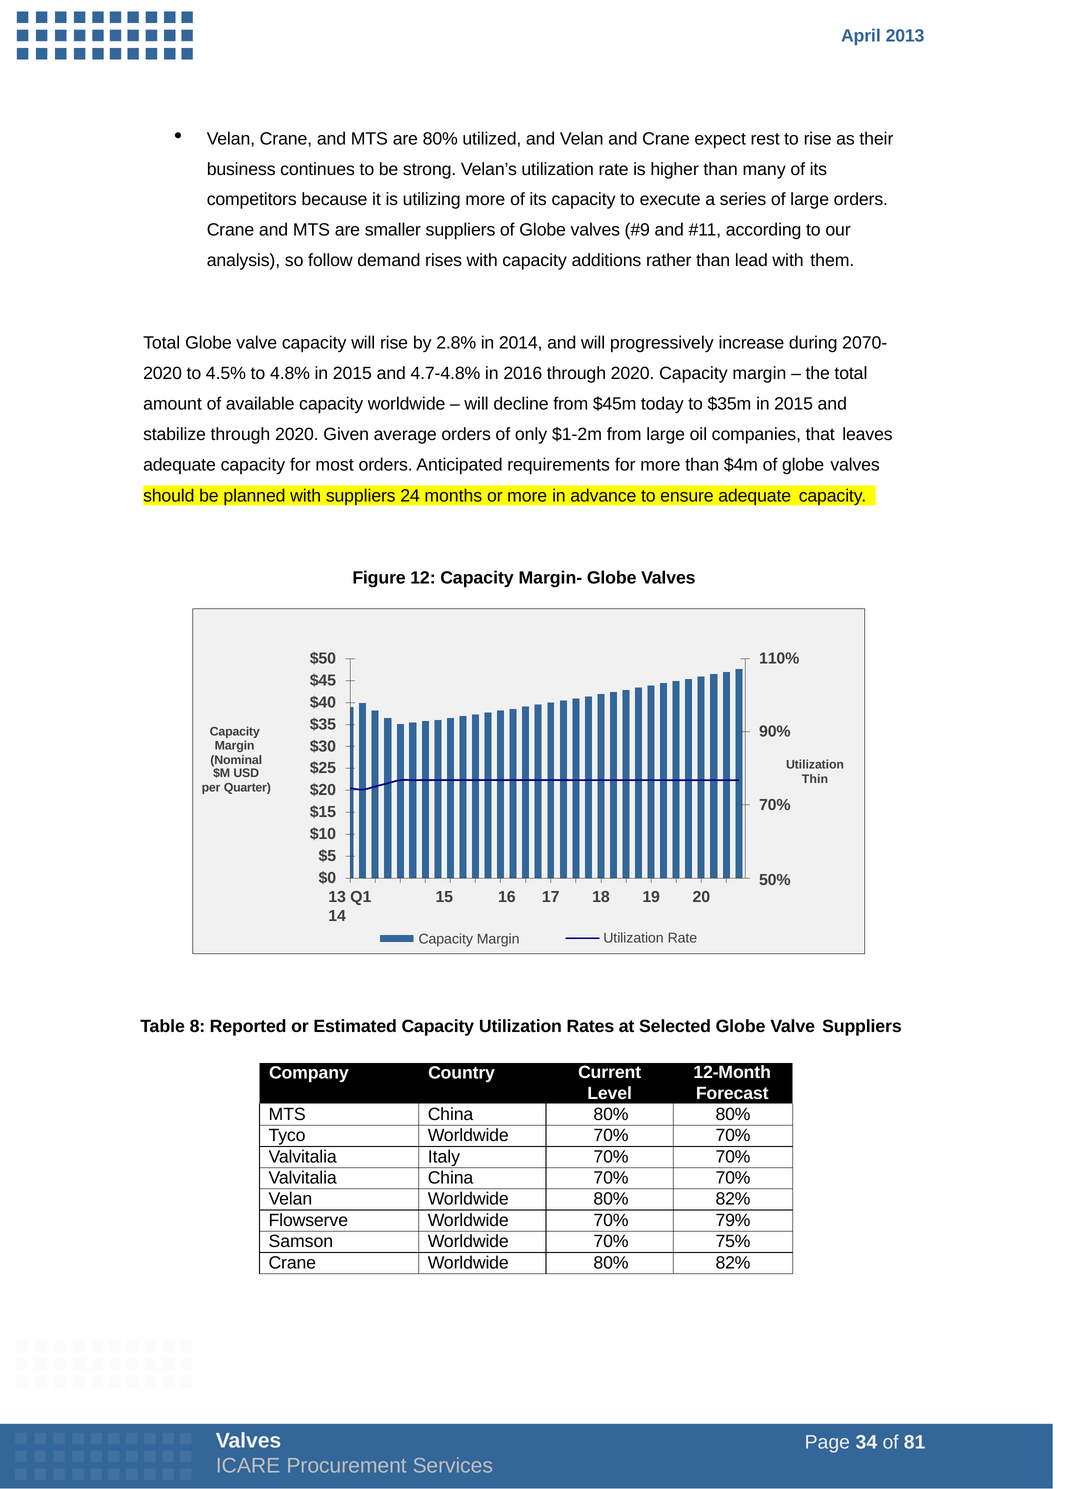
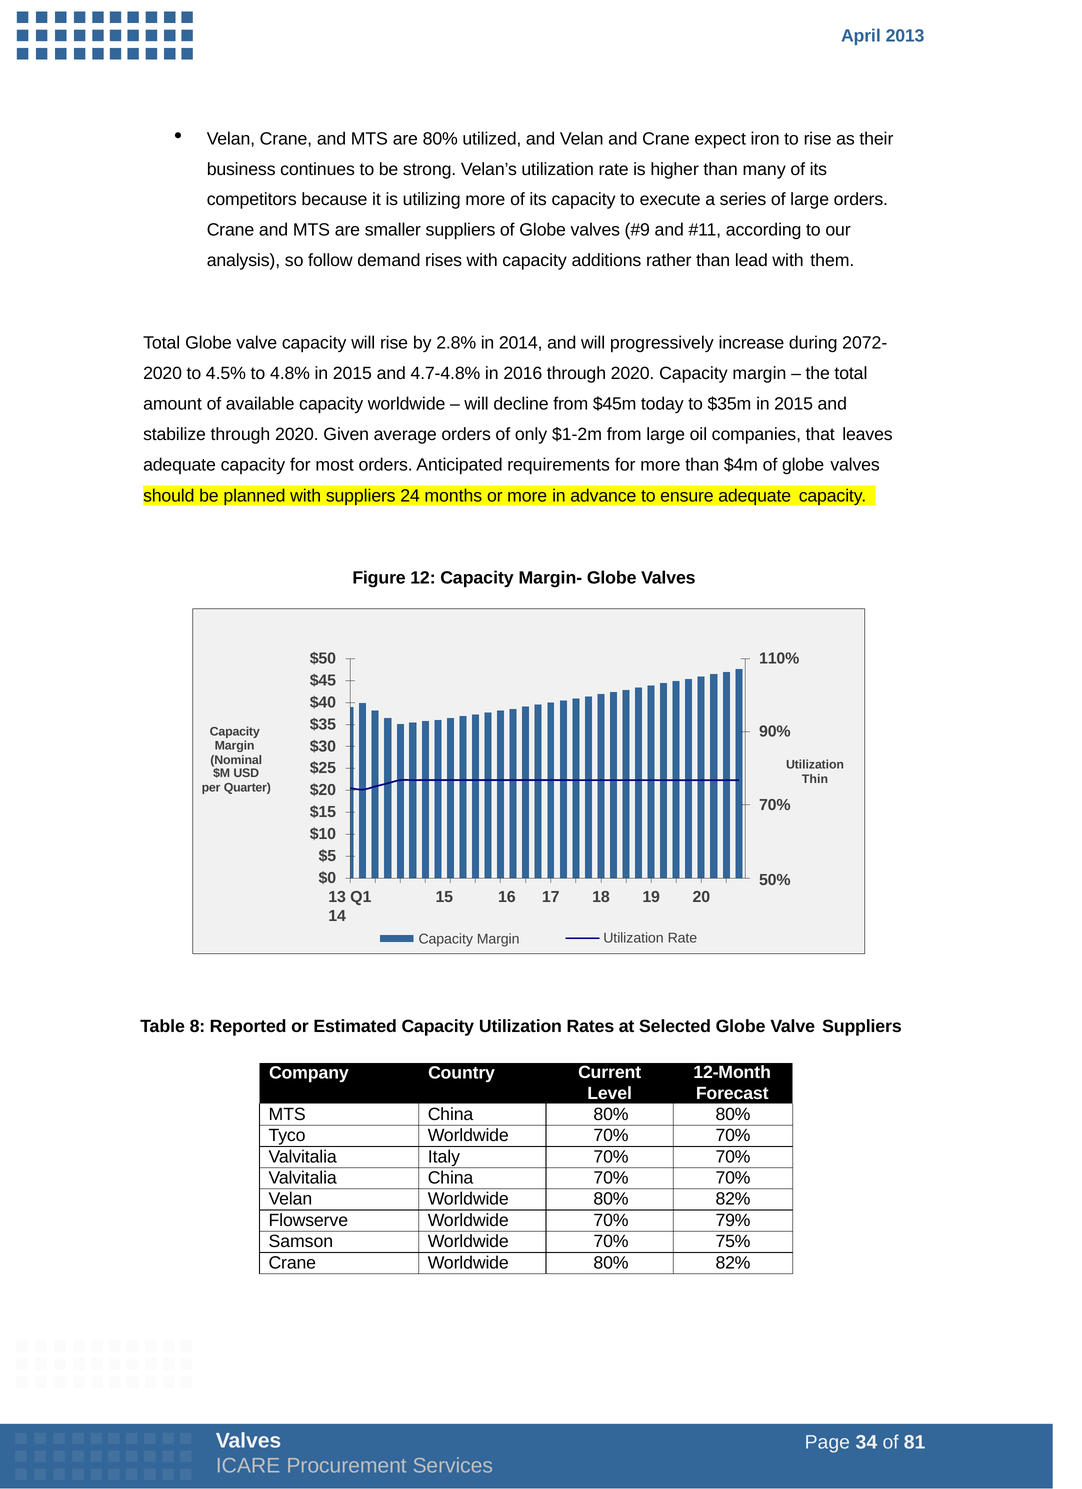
rest: rest -> iron (765, 139)
2070-: 2070- -> 2072- (865, 343)
